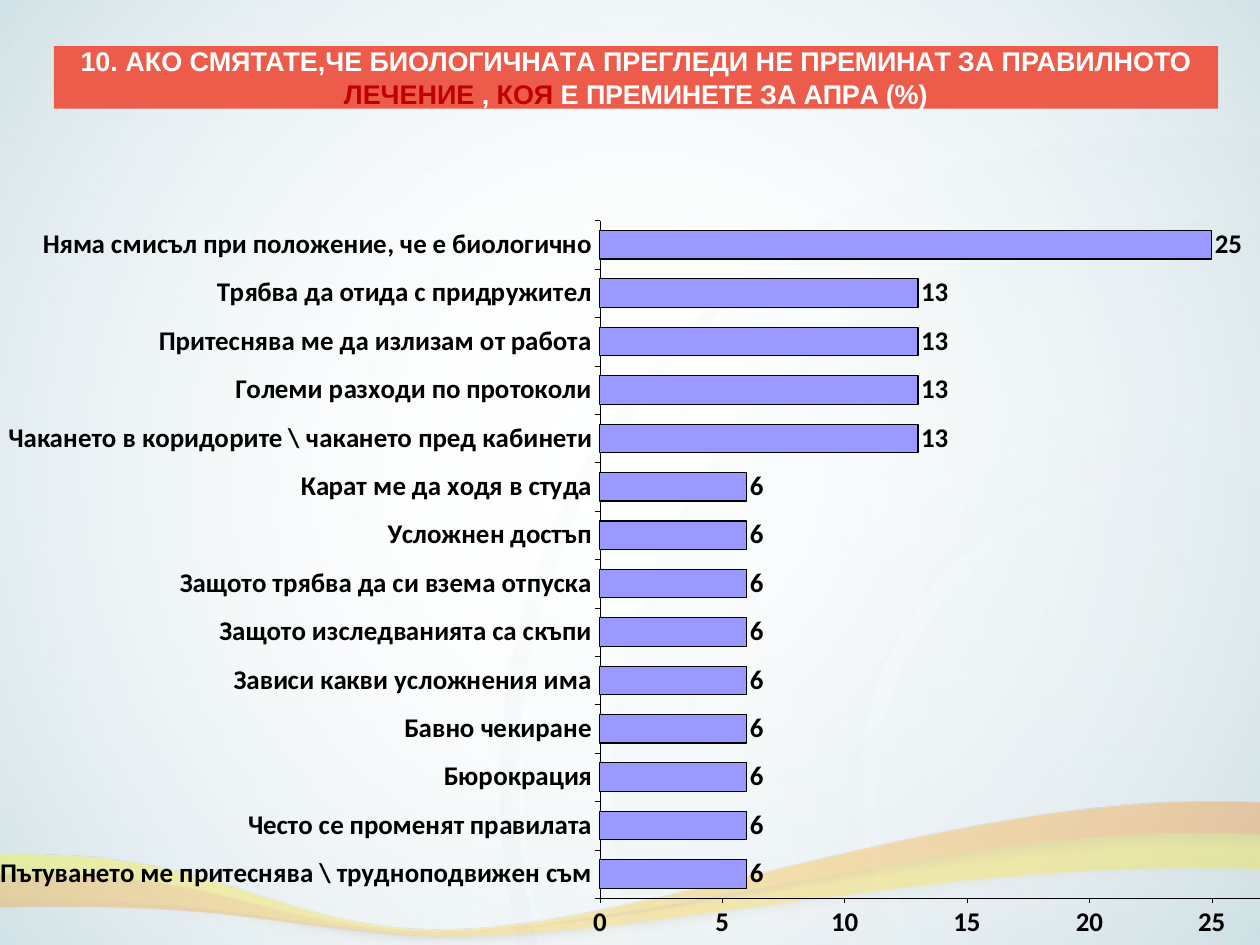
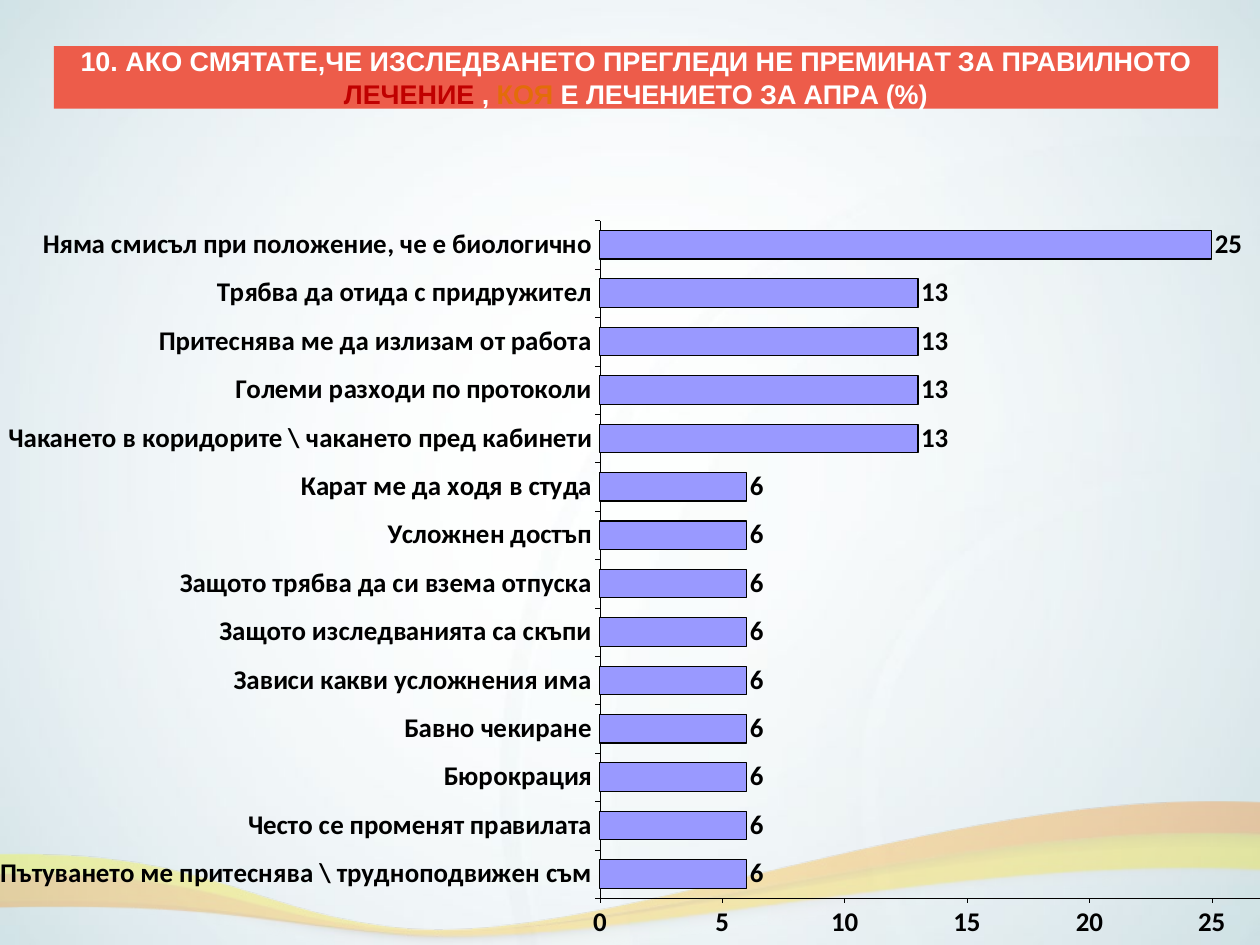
БИОЛОГИЧНАТА: БИОЛОГИЧНАТА -> ИЗСЛЕДВАНЕТО (483, 63)
КОЯ colour: red -> orange (525, 95)
ПРЕМИНЕТЕ: ПРЕМИНЕТЕ -> ЛЕЧЕНИЕТО (669, 95)
